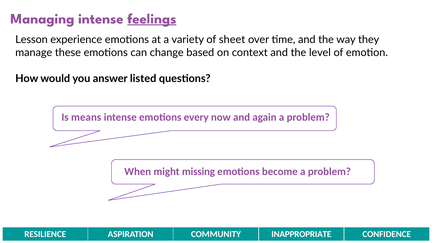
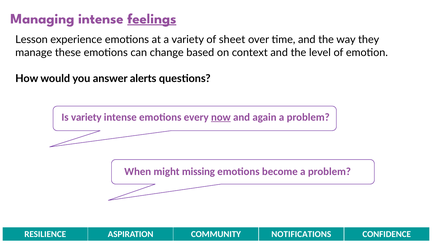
listed: listed -> alerts (143, 79)
Is means: means -> variety (86, 117)
now underline: none -> present (221, 117)
INAPPROPRIATE: INAPPROPRIATE -> NOTIFICATIONS (301, 234)
